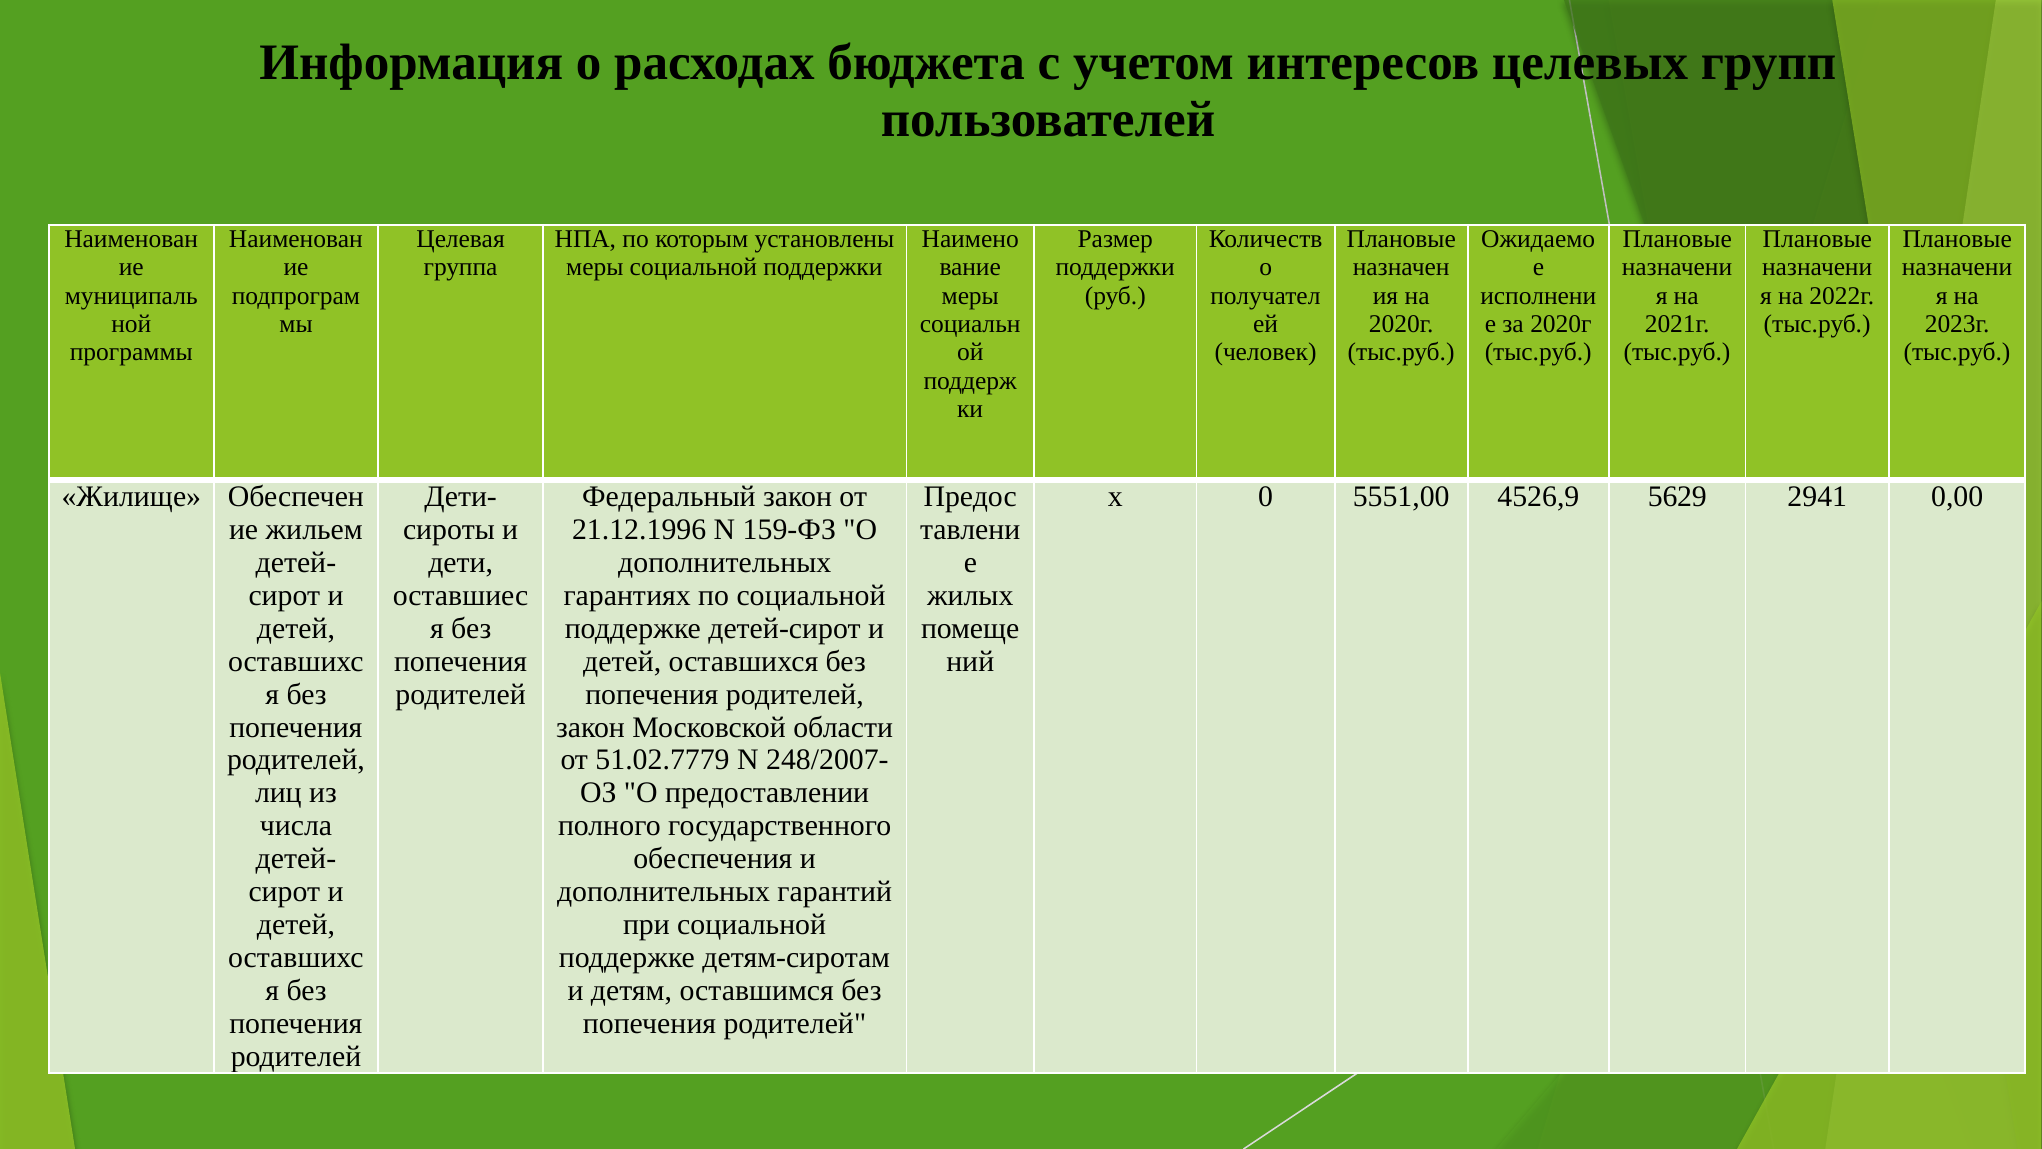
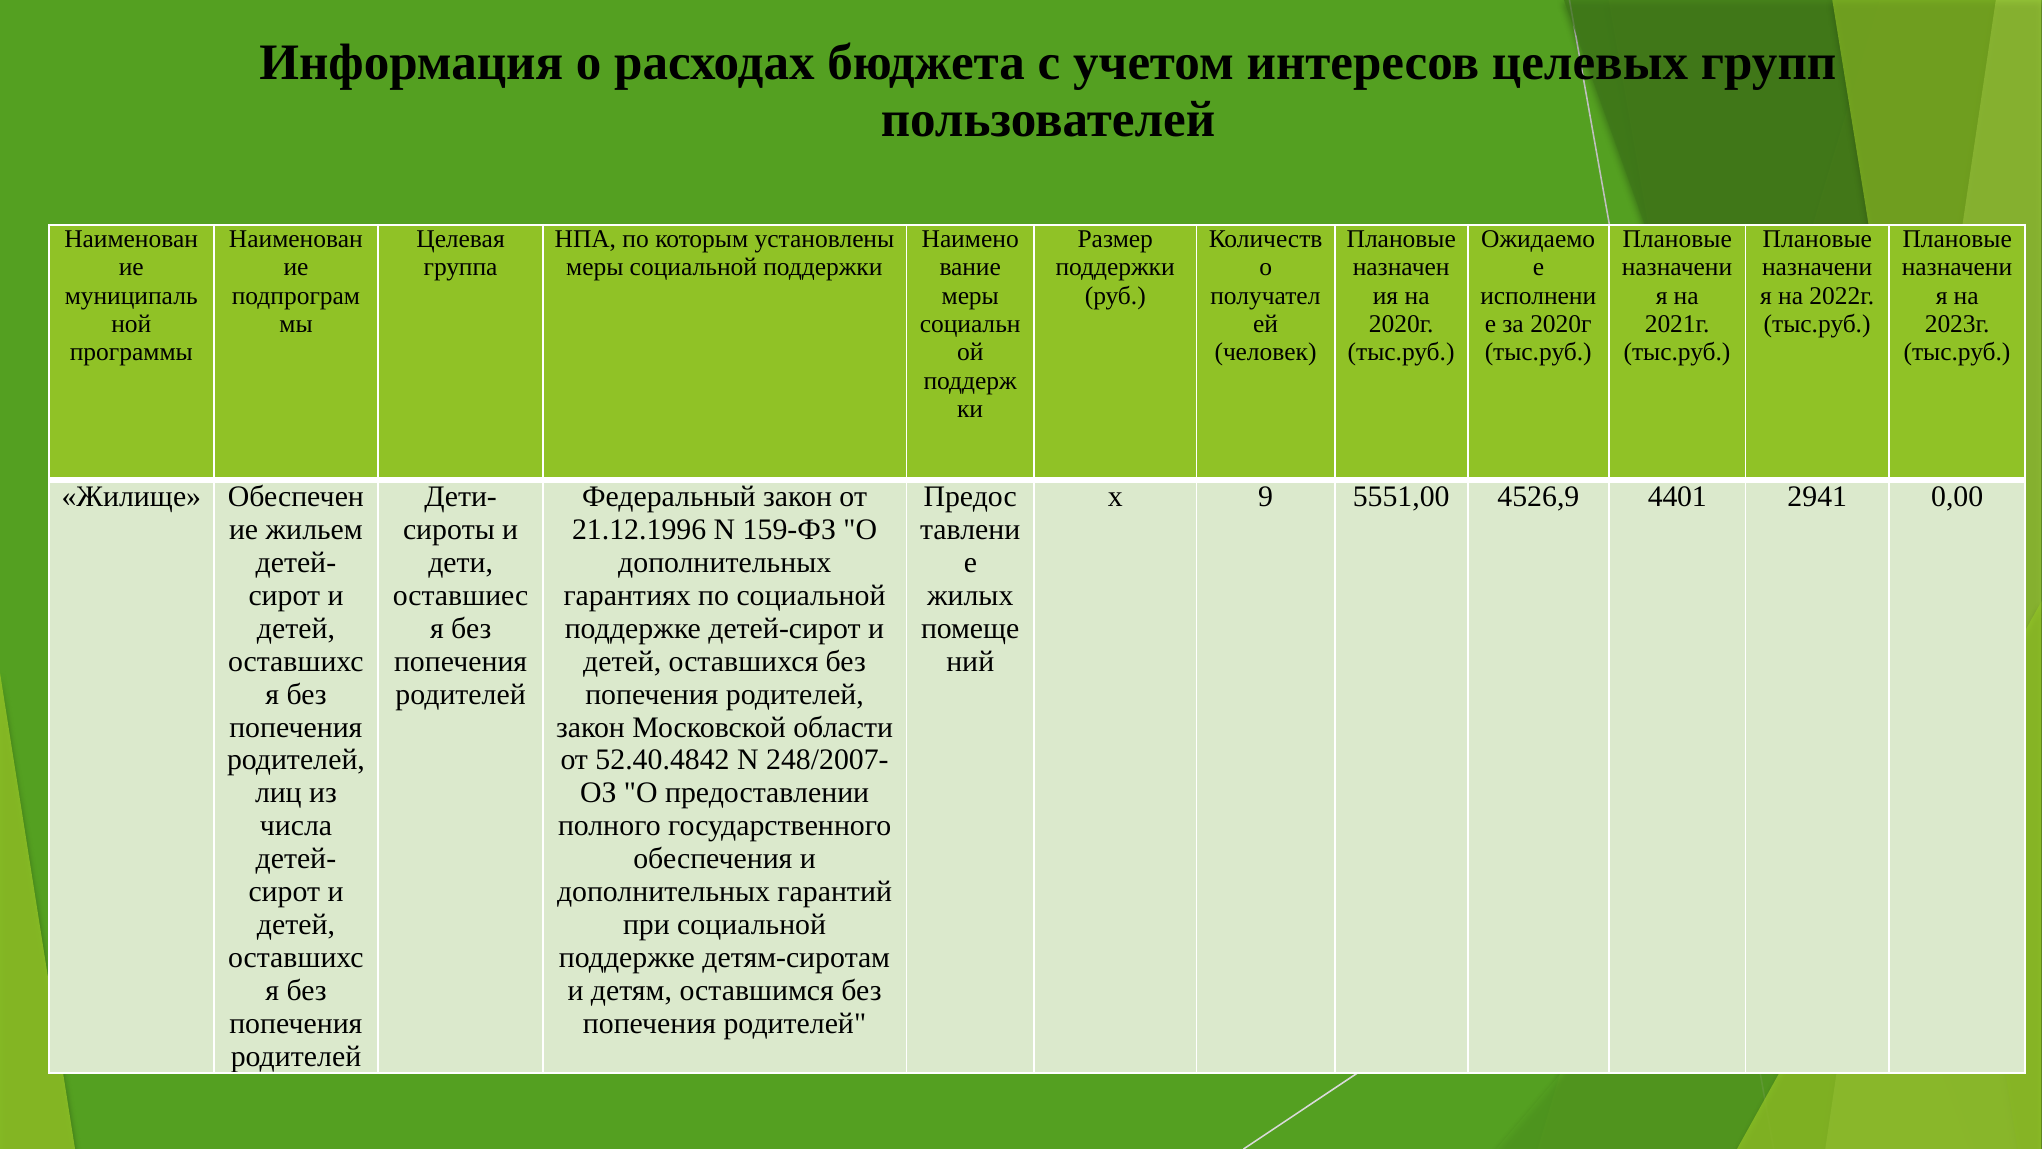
0: 0 -> 9 (1266, 497)
5629: 5629 -> 4401 (1677, 497)
51.02.7779: 51.02.7779 -> 52.40.4842 (663, 760)
